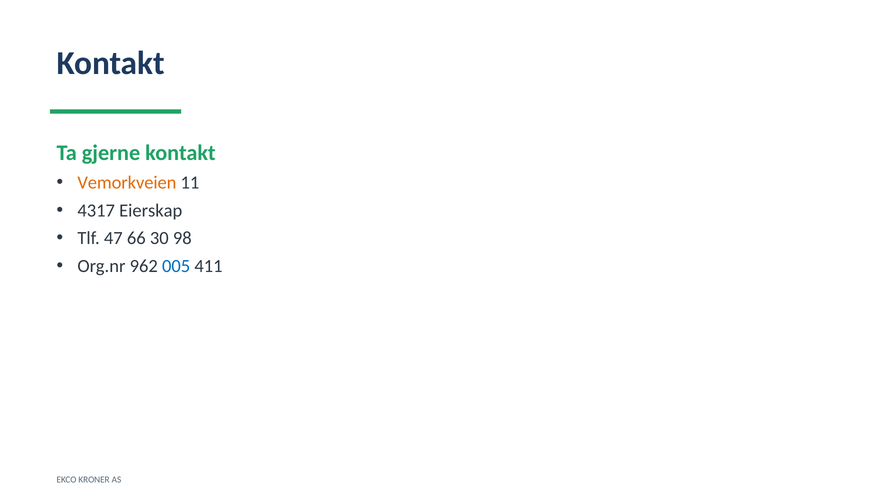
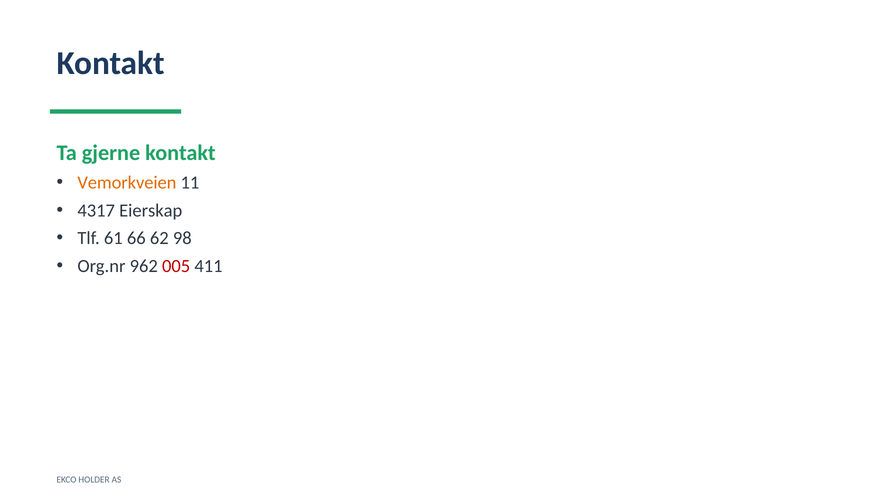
47: 47 -> 61 (113, 238)
30: 30 -> 62 (159, 238)
005 colour: blue -> red (176, 266)
KRONER: KRONER -> HOLDER (94, 480)
